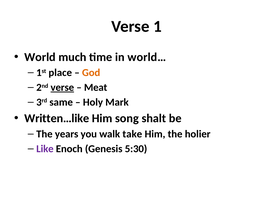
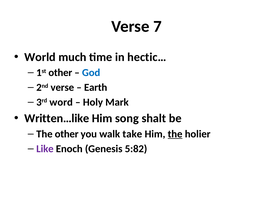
1: 1 -> 7 (157, 26)
world…: world… -> hectic… (147, 57)
1st place: place -> other (60, 73)
God colour: orange -> blue (91, 73)
verse underline: present -> none (62, 88)
Meat: Meat -> Earth (96, 88)
same: same -> word (61, 103)
The years: years -> other (67, 134)
the underline: none -> present (175, 134)
5:30: 5:30 -> 5:82 (136, 149)
